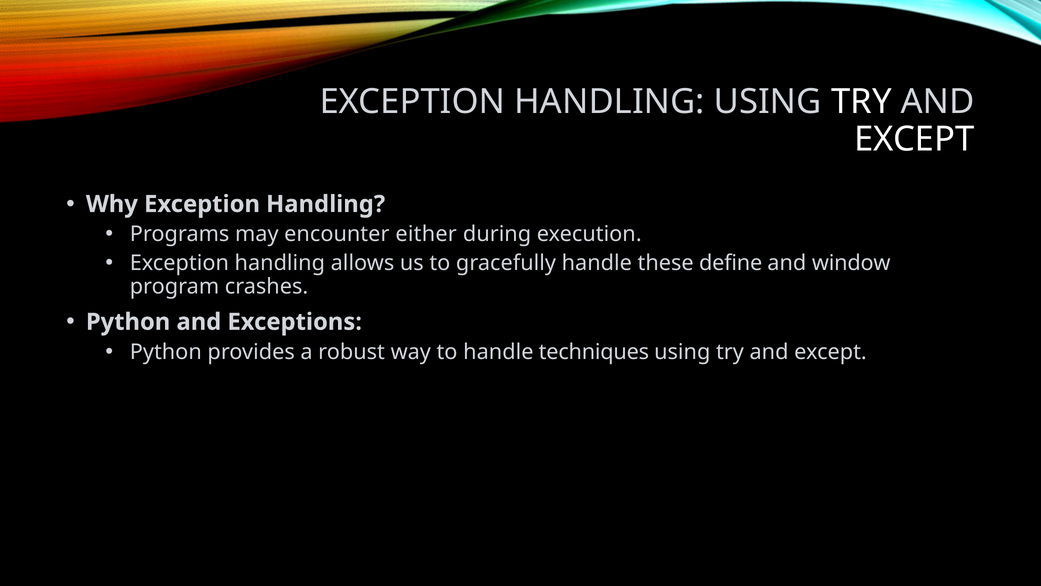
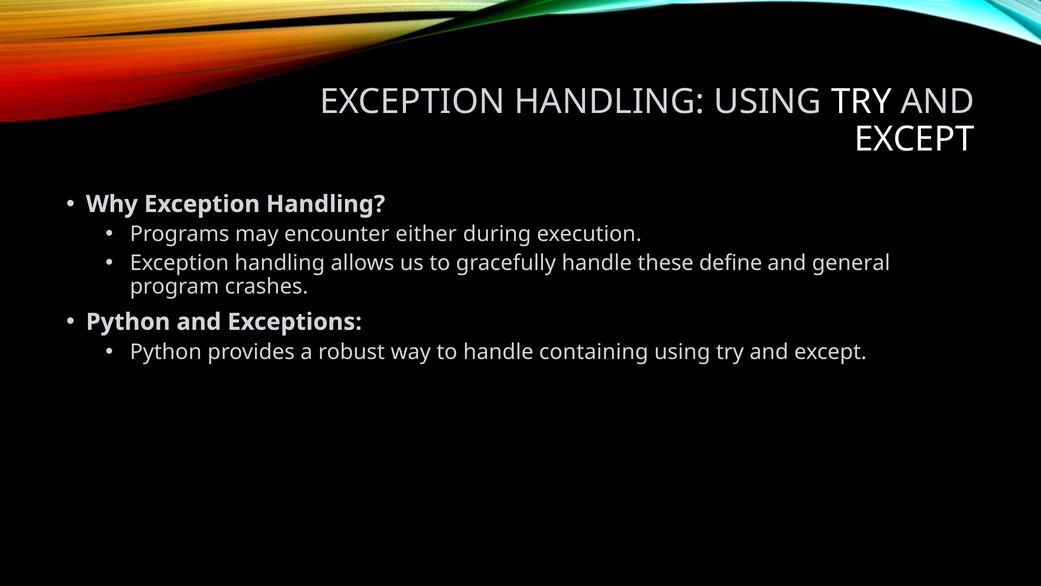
window: window -> general (851, 263)
techniques: techniques -> containing (594, 352)
